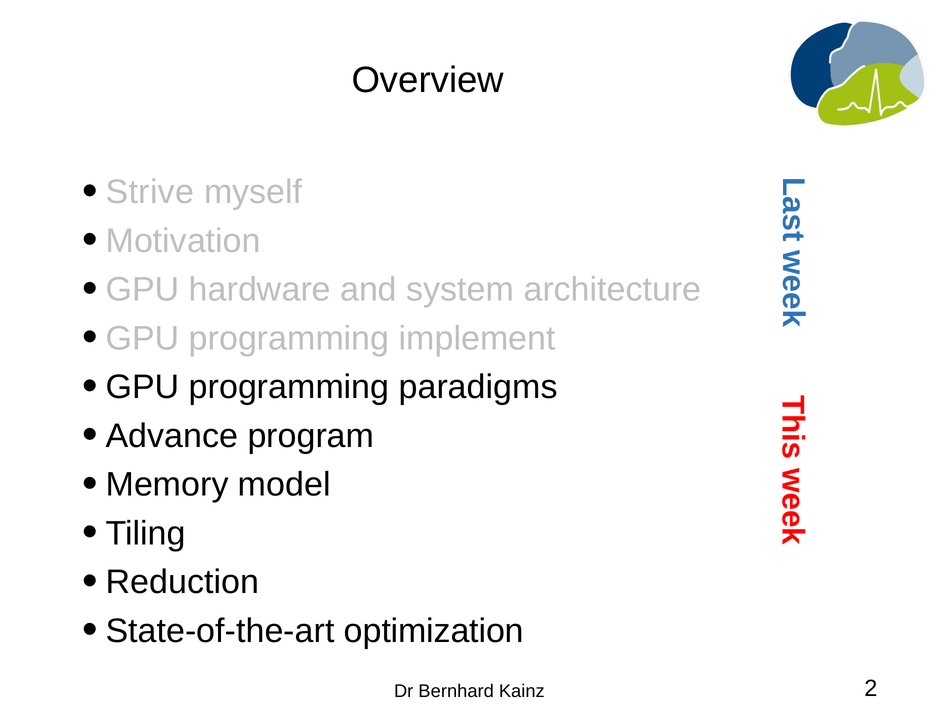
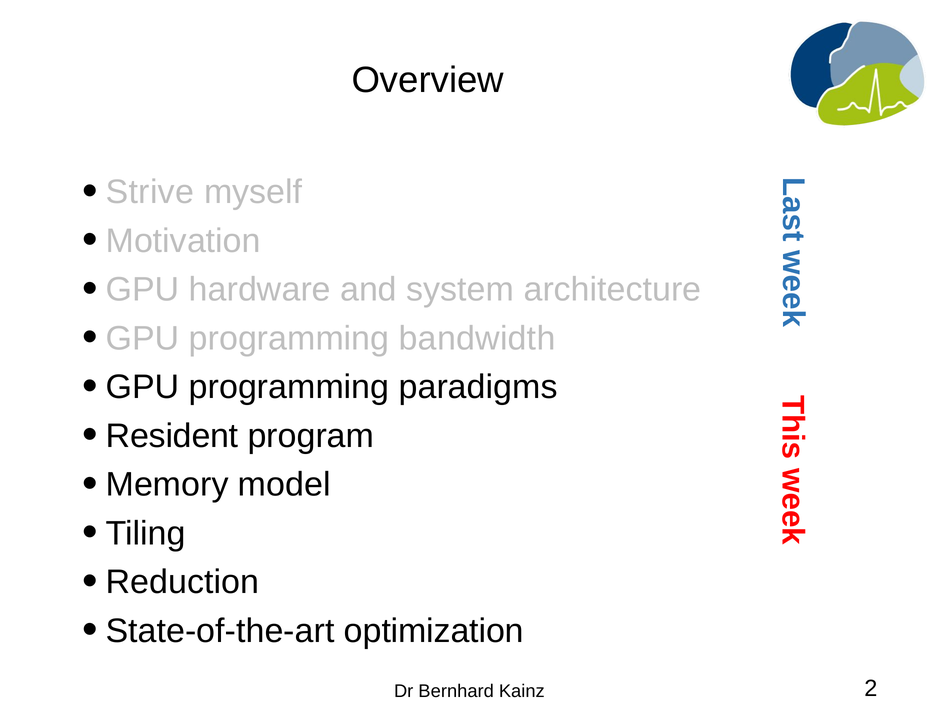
implement: implement -> bandwidth (477, 339)
Advance: Advance -> Resident (172, 436)
